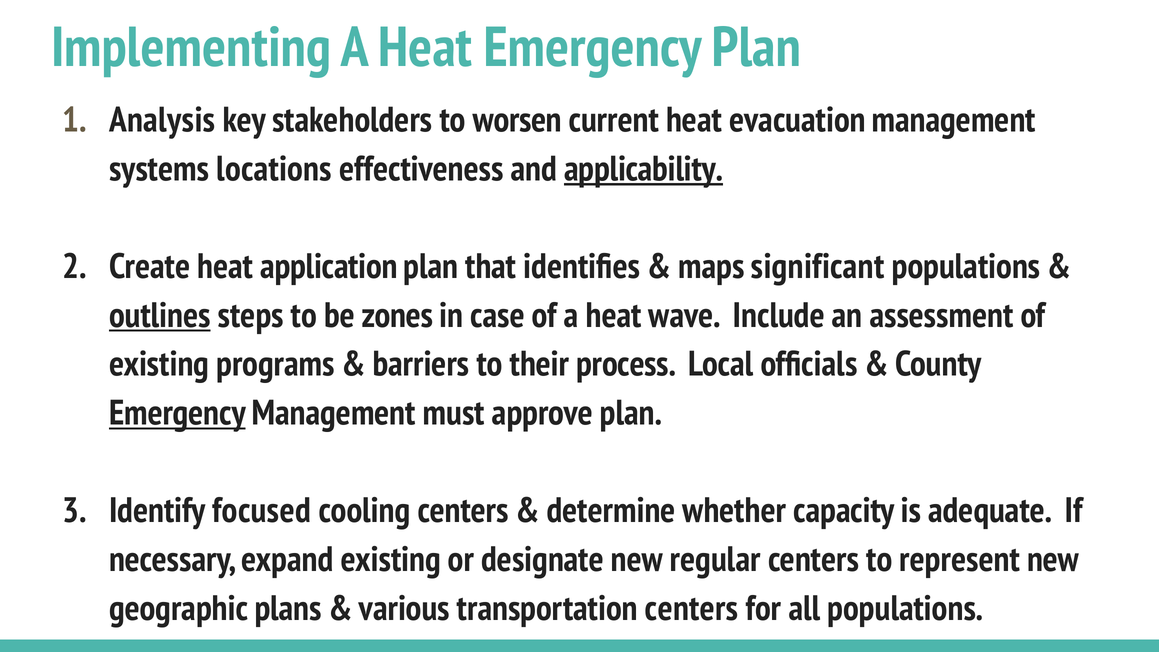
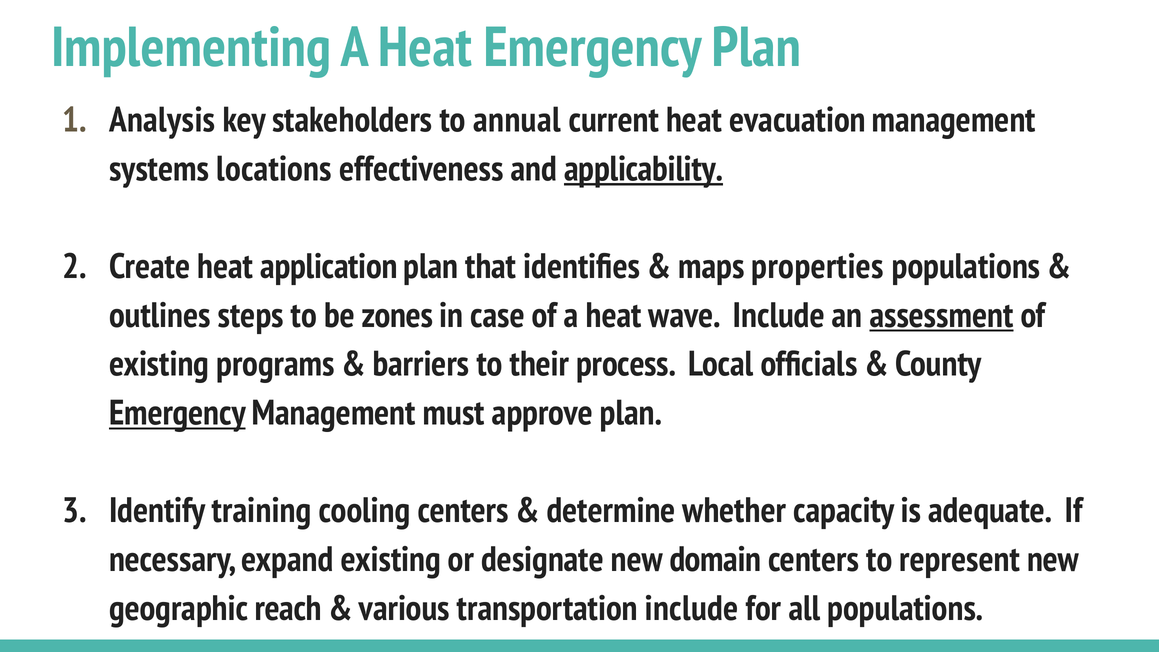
worsen: worsen -> annual (517, 120)
significant: significant -> properties (818, 267)
outlines underline: present -> none (160, 315)
assessment underline: none -> present (942, 315)
focused: focused -> training (262, 511)
regular: regular -> domain (715, 560)
plans: plans -> reach (288, 608)
transportation centers: centers -> include (692, 608)
